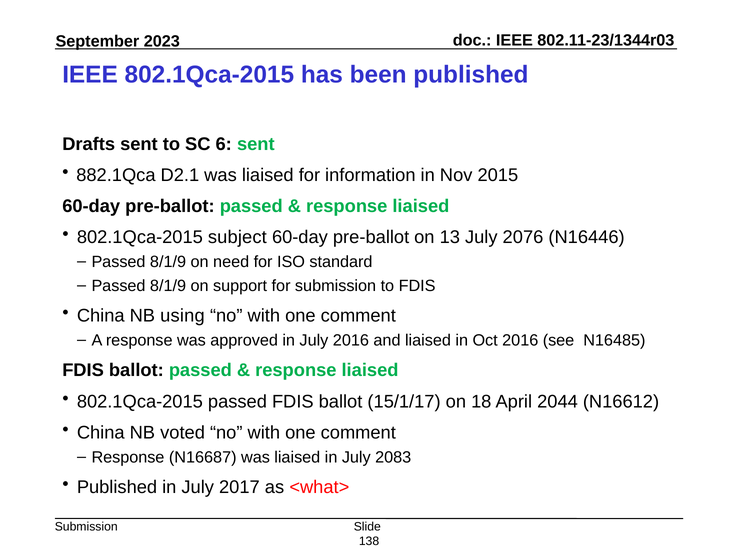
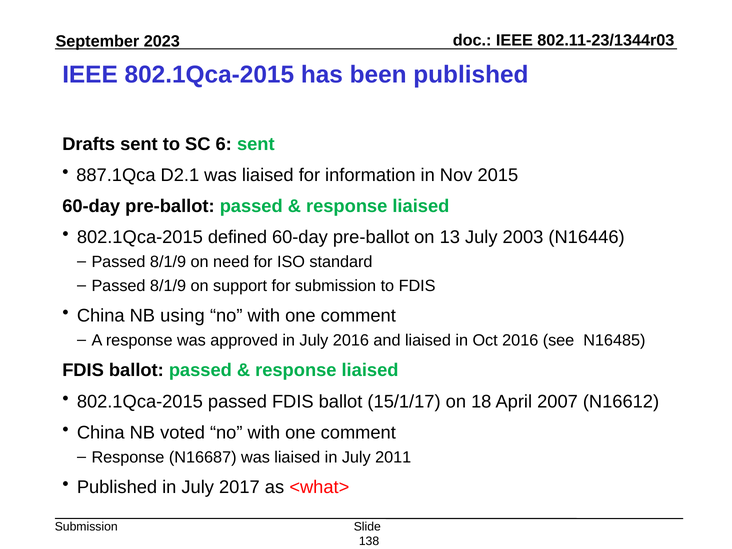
882.1Qca: 882.1Qca -> 887.1Qca (116, 175)
subject: subject -> defined (238, 237)
2076: 2076 -> 2003 (523, 237)
2044: 2044 -> 2007 (558, 402)
2083: 2083 -> 2011 (393, 457)
